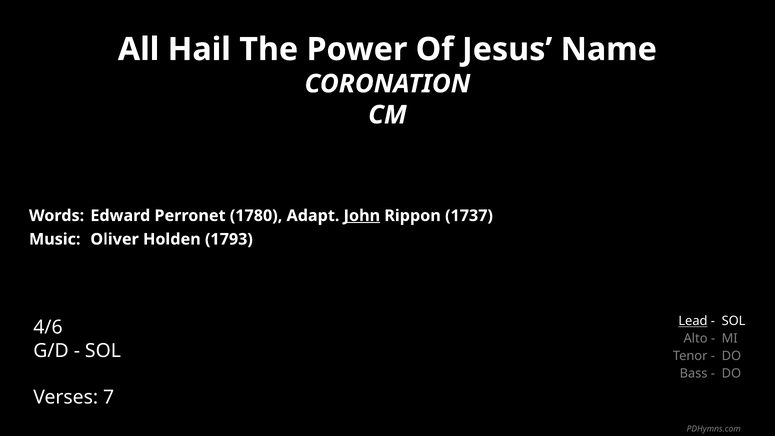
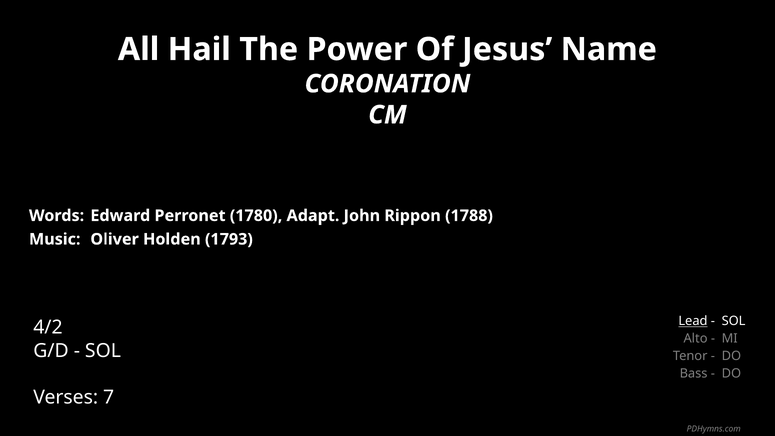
John underline: present -> none (362, 216)
1737: 1737 -> 1788 (469, 216)
4/6: 4/6 -> 4/2 (48, 327)
